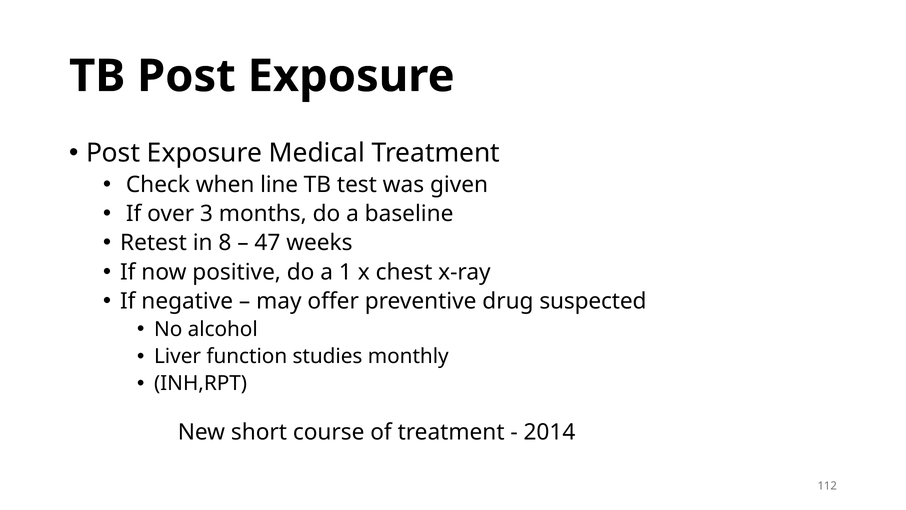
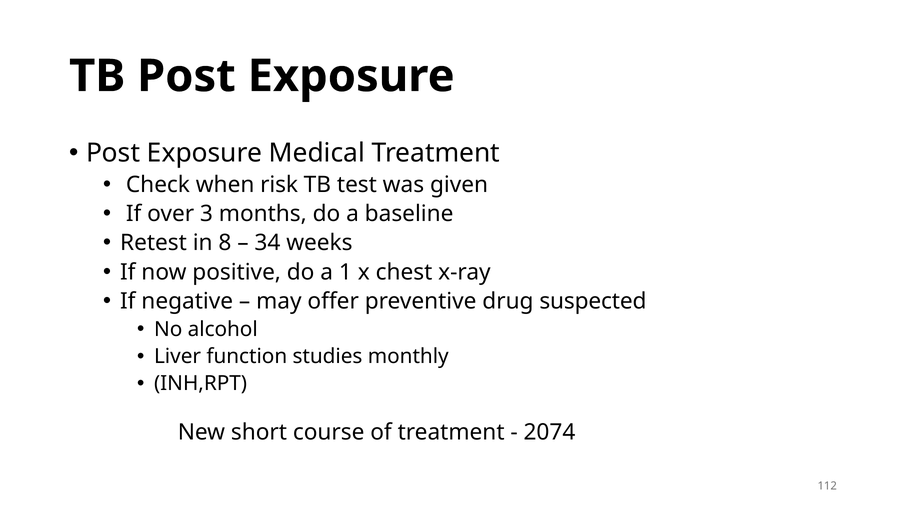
line: line -> risk (279, 184)
47: 47 -> 34 (267, 243)
2014: 2014 -> 2074 (549, 432)
